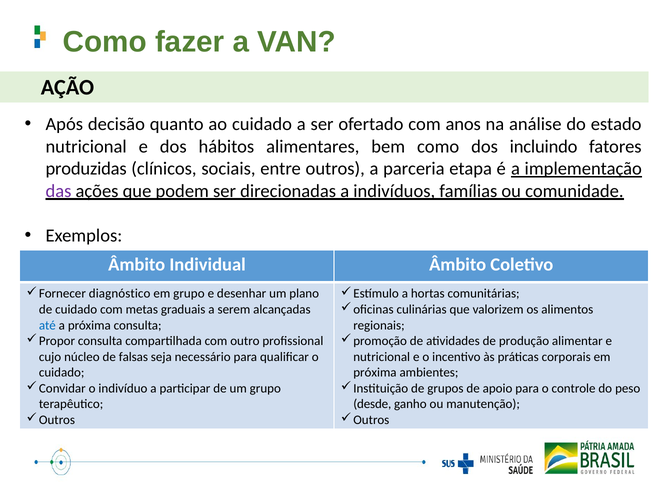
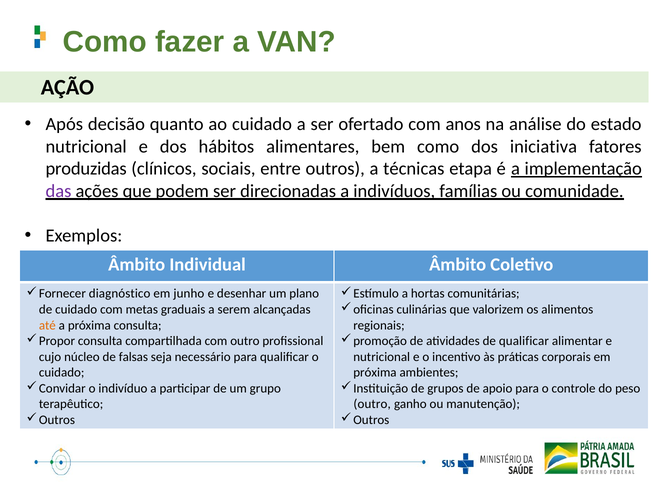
incluindo: incluindo -> iniciativa (544, 147)
parceria: parceria -> técnicas (414, 169)
em grupo: grupo -> junho (189, 294)
até colour: blue -> orange (47, 325)
de produção: produção -> qualificar (524, 341)
desde: desde -> outro (372, 404)
